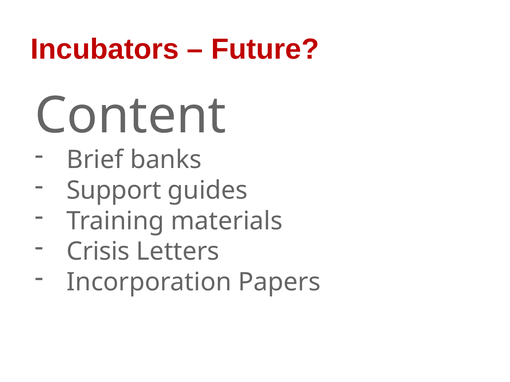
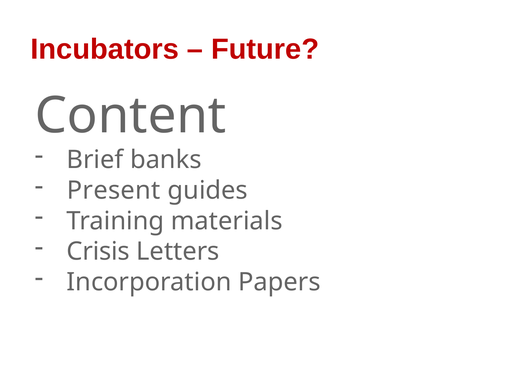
Support: Support -> Present (114, 191)
